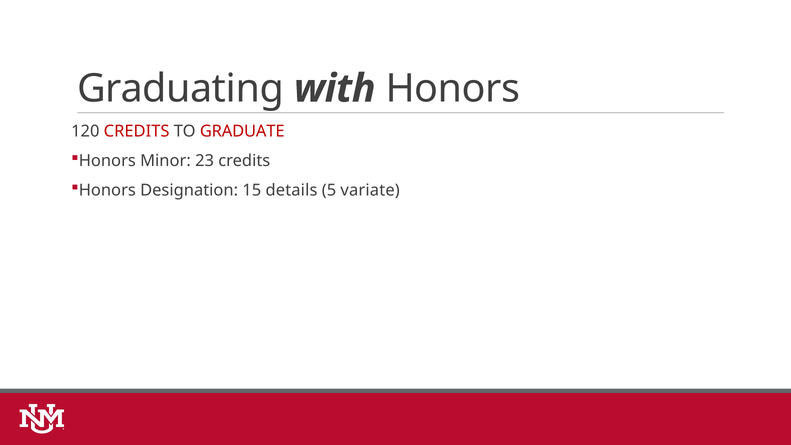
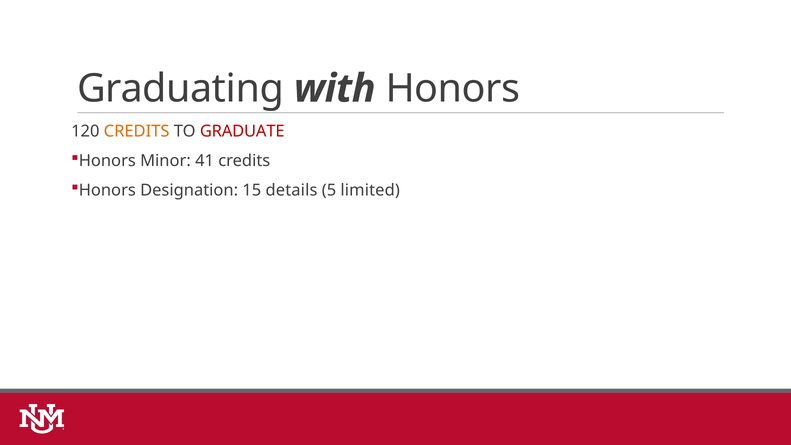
CREDITS colour: red -> orange (137, 132)
23: 23 -> 41 (205, 161)
variate: variate -> limited (370, 190)
